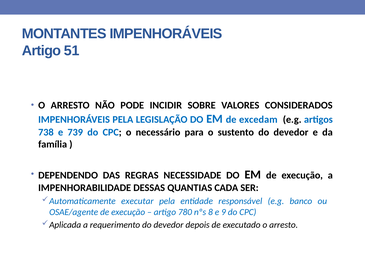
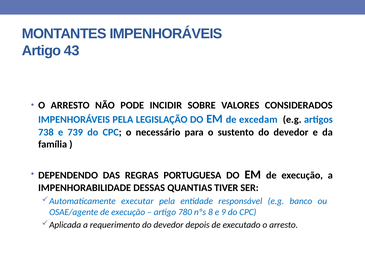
51: 51 -> 43 (72, 51)
NECESSIDADE: NECESSIDADE -> PORTUGUESA (192, 175)
CADA: CADA -> TIVER (226, 188)
